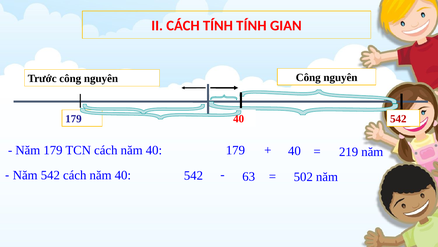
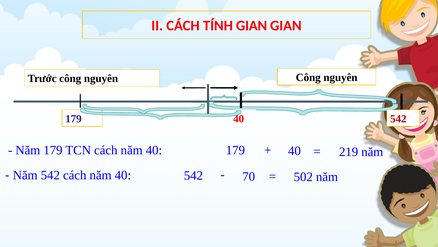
TÍNH TÍNH: TÍNH -> GIAN (252, 26)
63: 63 -> 70 (249, 176)
